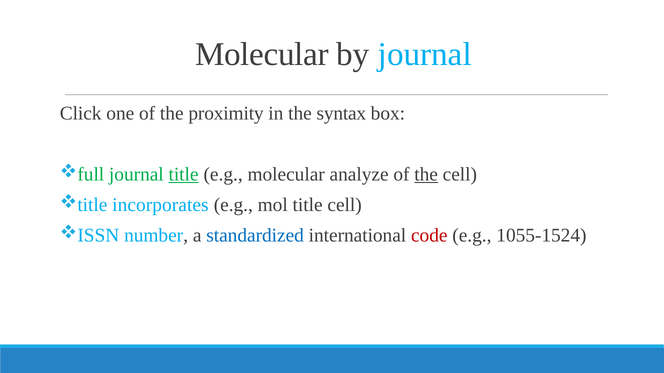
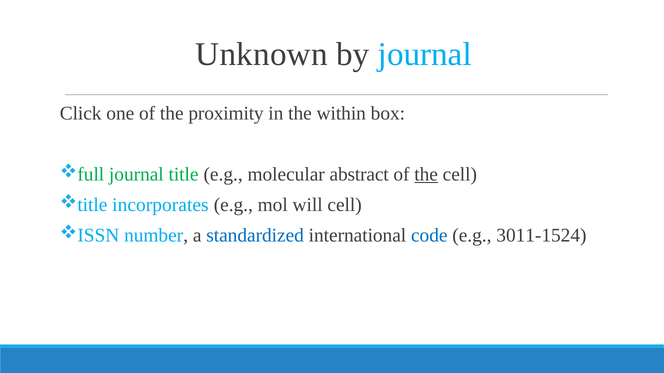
Molecular: Molecular -> Unknown (262, 54)
syntax: syntax -> within (341, 113)
title underline: present -> none (184, 174)
analyze: analyze -> abstract (359, 174)
mol title: title -> will (308, 205)
code colour: red -> blue (429, 236)
1055-1524: 1055-1524 -> 3011-1524 (541, 236)
